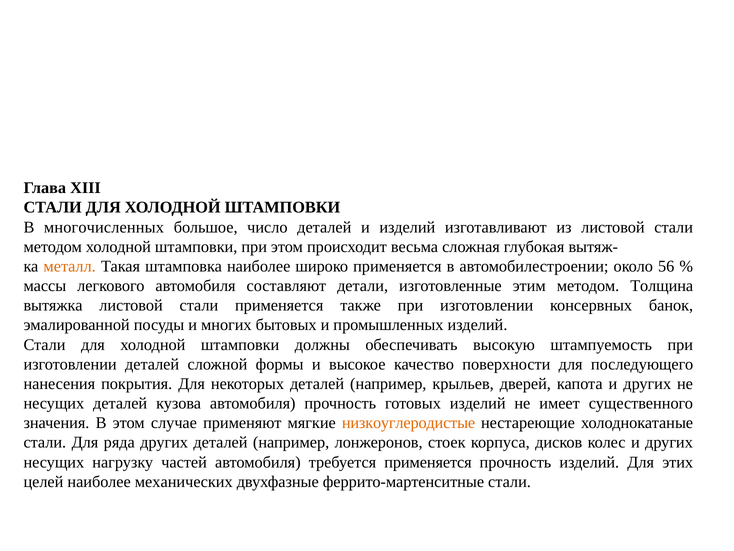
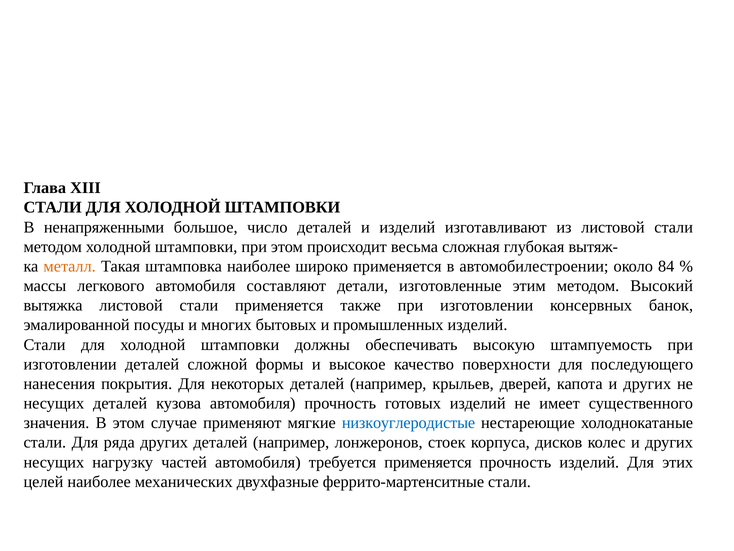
многочисленных: многочисленных -> ненапряженными (104, 227)
56: 56 -> 84 (666, 266)
Толщина: Толщина -> Высокий (662, 286)
низкоуглеродистые colour: orange -> blue (409, 423)
